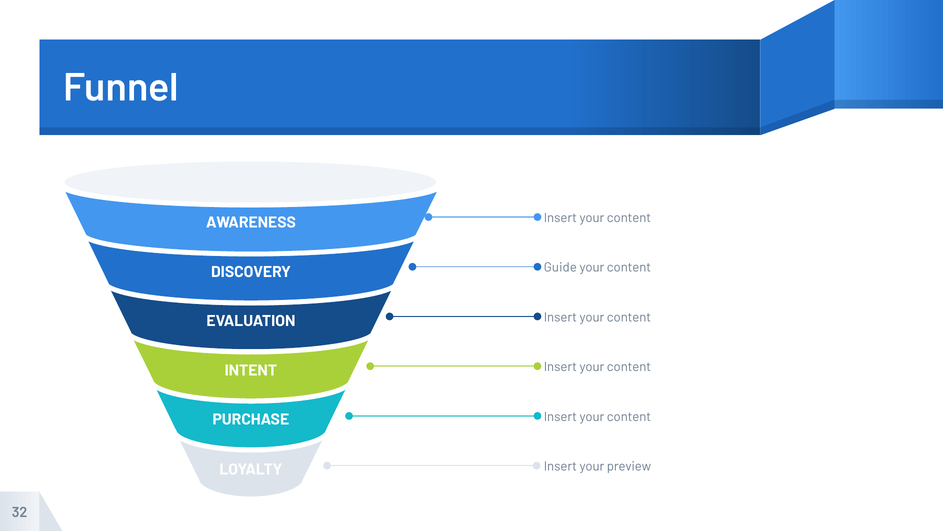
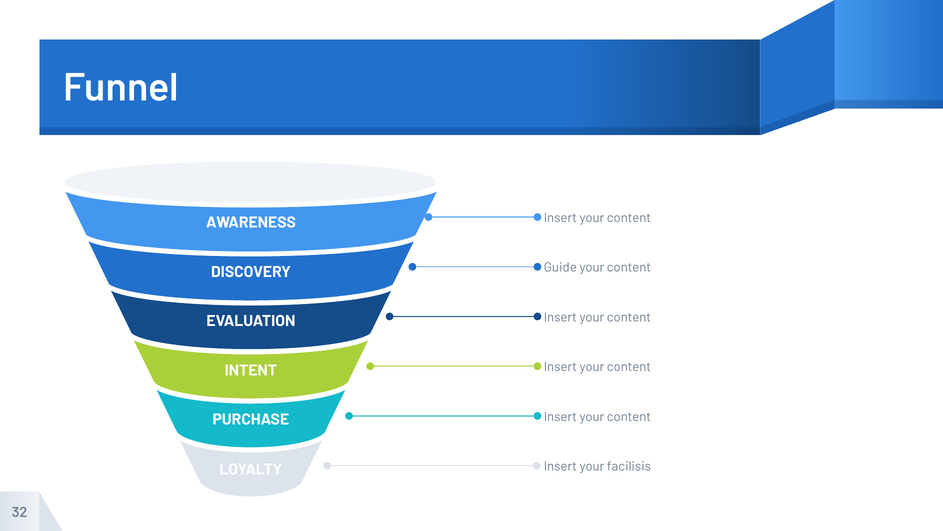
preview: preview -> facilisis (629, 466)
